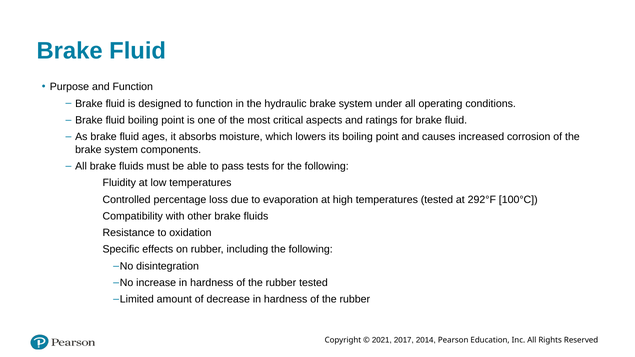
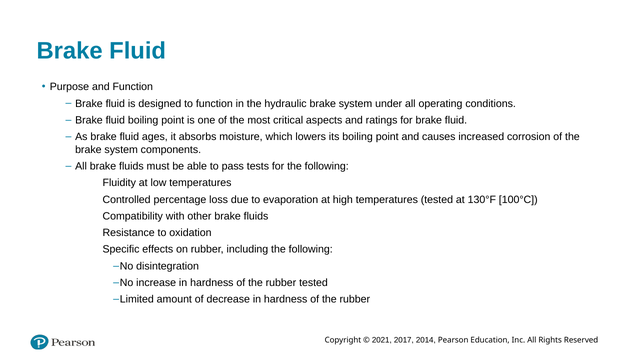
292°F: 292°F -> 130°F (482, 200)
